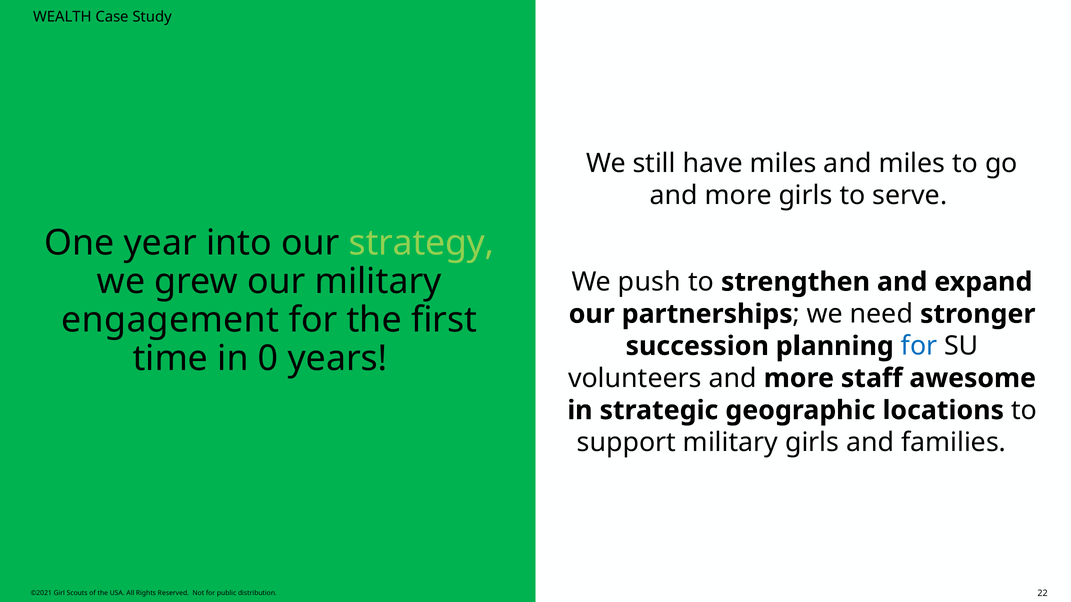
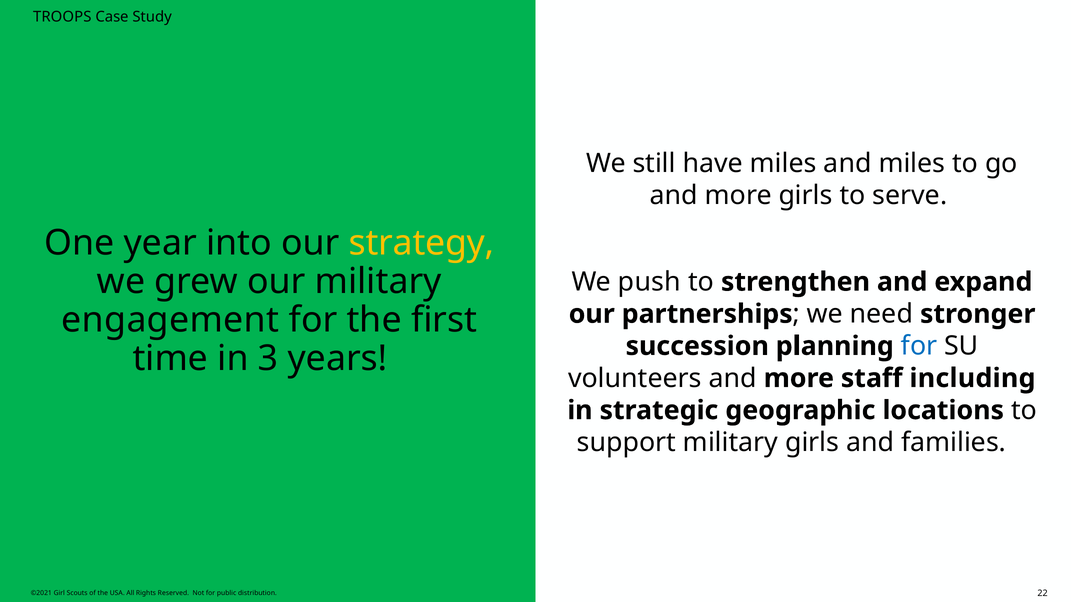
WEALTH: WEALTH -> TROOPS (62, 17)
strategy colour: light green -> yellow (422, 243)
0: 0 -> 3 (268, 359)
awesome: awesome -> including (972, 378)
